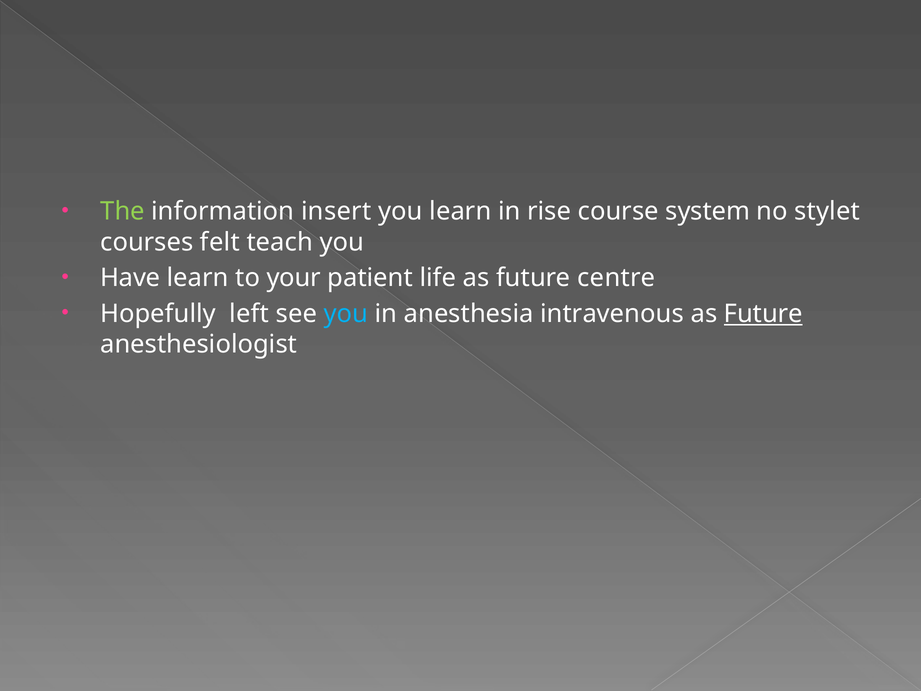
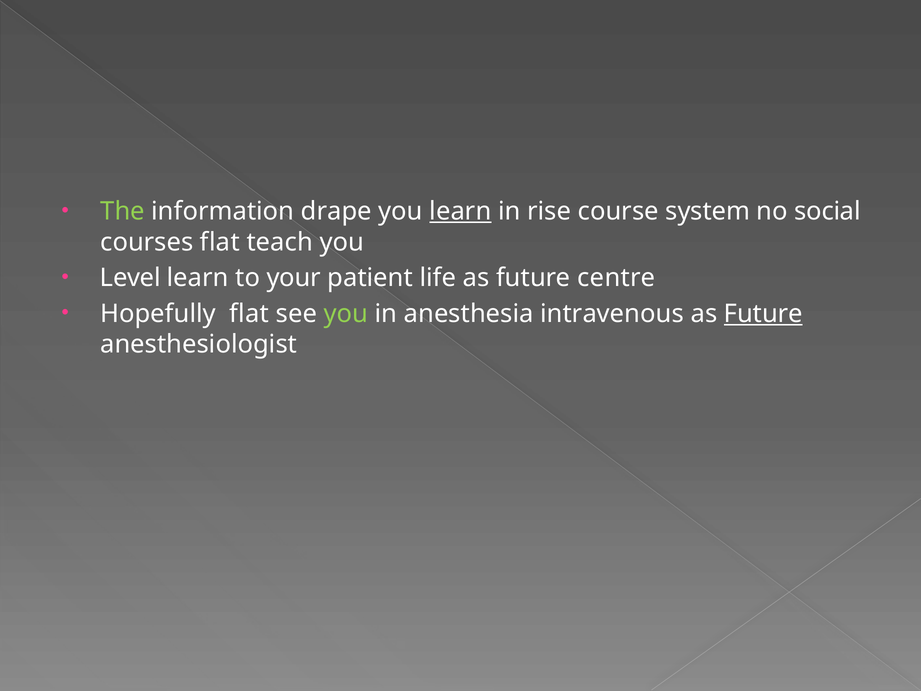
insert: insert -> drape (336, 211)
learn underline: none -> present (460, 211)
stylet: stylet -> social (827, 211)
courses felt: felt -> flat (220, 242)
Have: Have -> Level (130, 278)
Hopefully left: left -> flat (249, 314)
you colour: light blue -> light green (346, 314)
